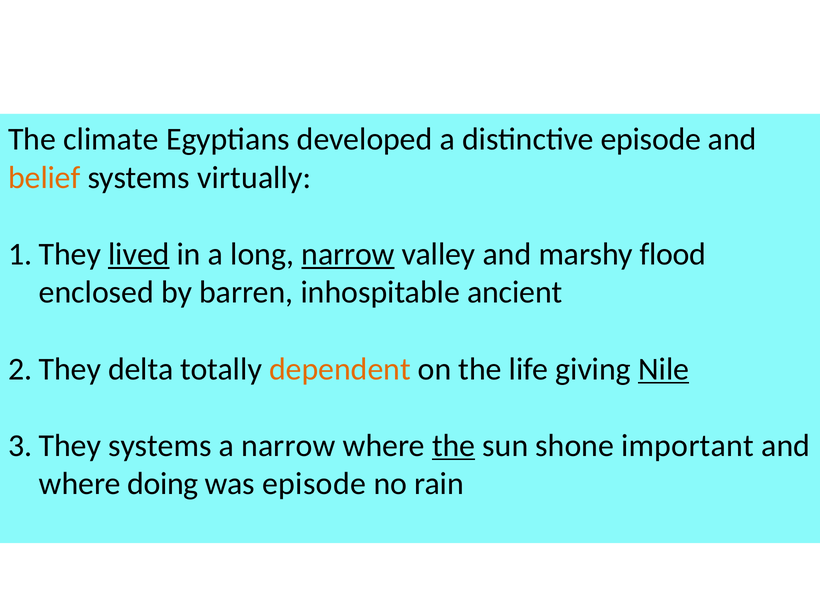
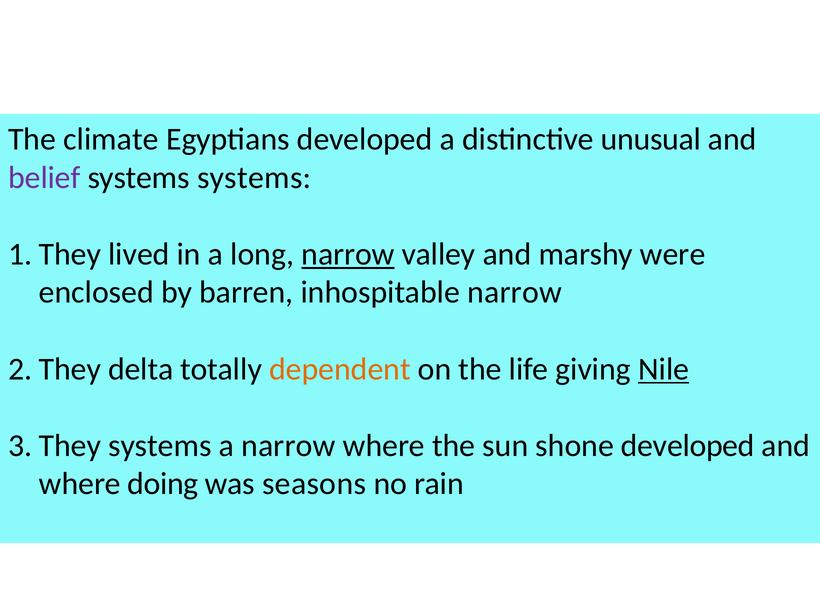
distinctive episode: episode -> unusual (651, 139)
belief colour: orange -> purple (44, 178)
systems virtually: virtually -> systems (254, 178)
lived underline: present -> none (139, 254)
flood: flood -> were (673, 254)
inhospitable ancient: ancient -> narrow (515, 292)
the underline: present -> none (454, 446)
shone important: important -> developed (688, 446)
was episode: episode -> seasons (314, 484)
